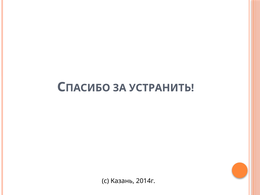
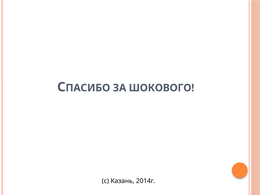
УСТРАНИТЬ: УСТРАНИТЬ -> ШОКОВОГО (162, 88)
